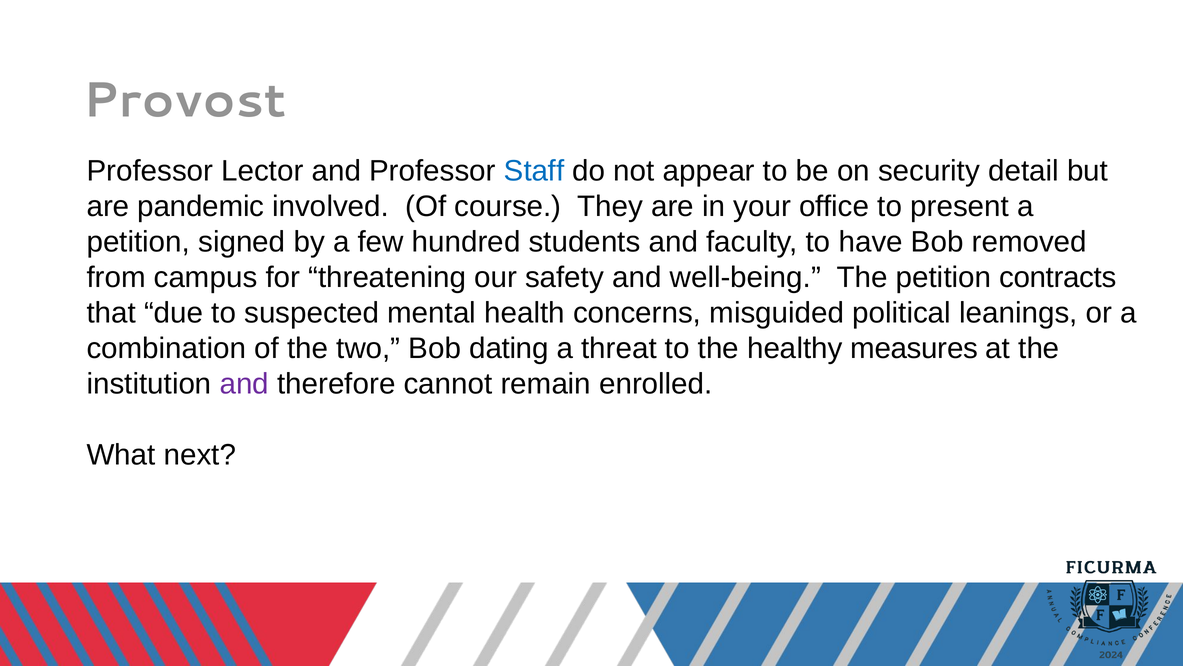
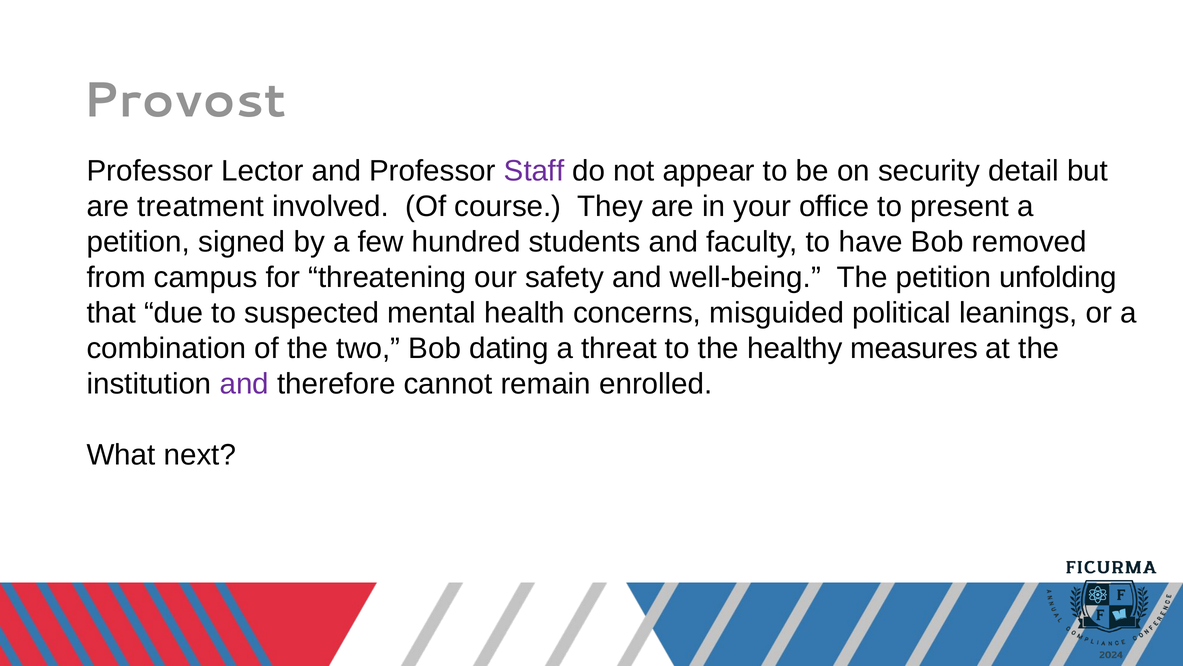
Staff colour: blue -> purple (534, 171)
pandemic: pandemic -> treatment (201, 206)
contracts: contracts -> unfolding (1058, 277)
